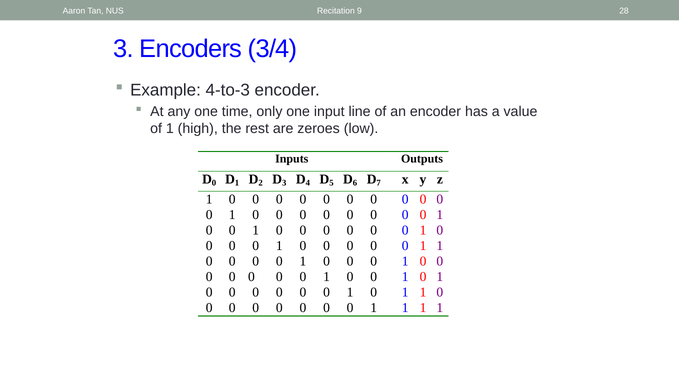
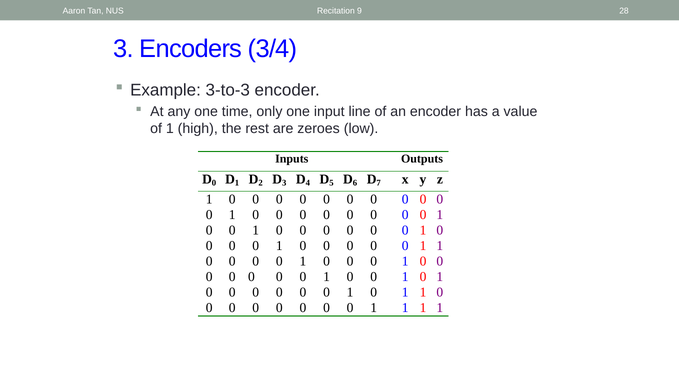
4-to-3: 4-to-3 -> 3-to-3 (228, 90)
